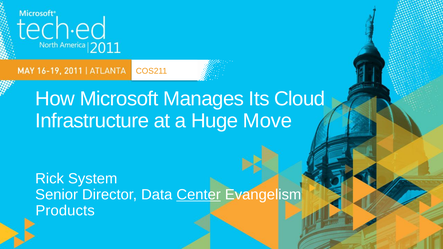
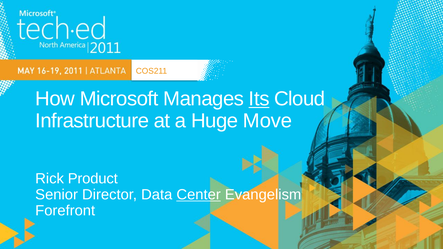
Its underline: none -> present (259, 99)
System: System -> Product (93, 179)
Products: Products -> Forefront (65, 211)
